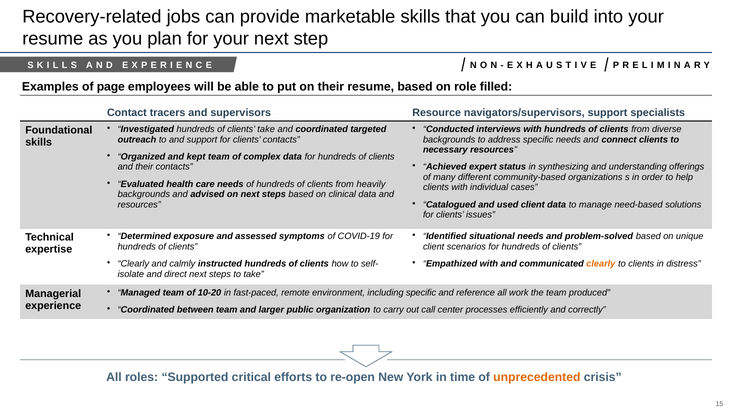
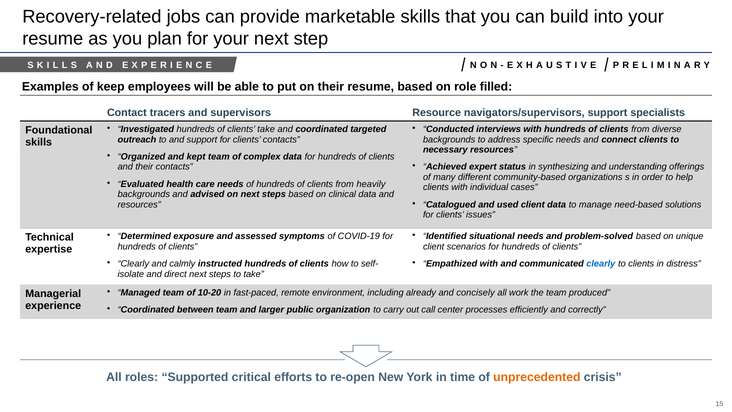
page: page -> keep (111, 87)
clearly colour: orange -> blue (601, 264)
including specific: specific -> already (421, 293)
reference: reference -> concisely (476, 293)
